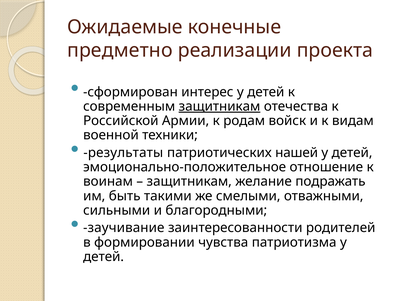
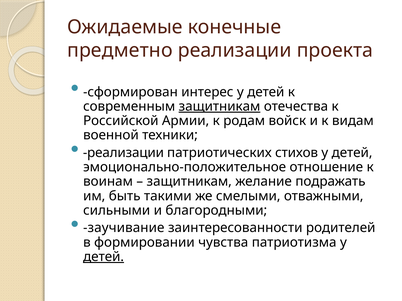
результаты: результаты -> реализации (123, 153)
нашей: нашей -> стихов (297, 153)
детей underline: none -> present (104, 257)
